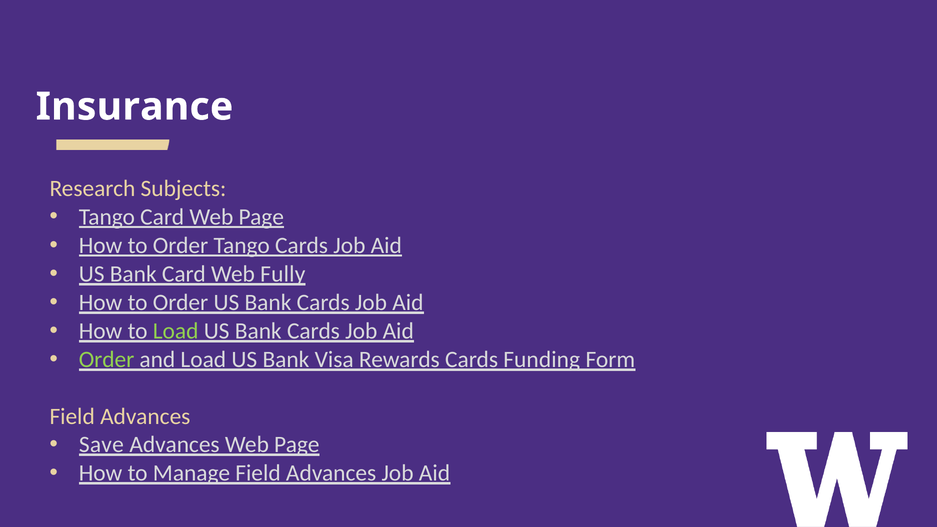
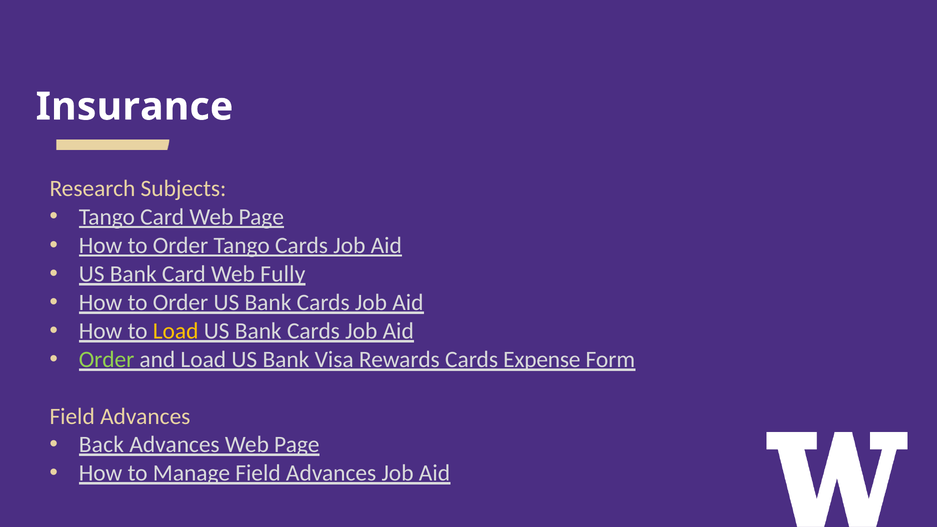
Load colour: light green -> yellow (176, 331)
Funding: Funding -> Expense (542, 360)
Save: Save -> Back (101, 445)
